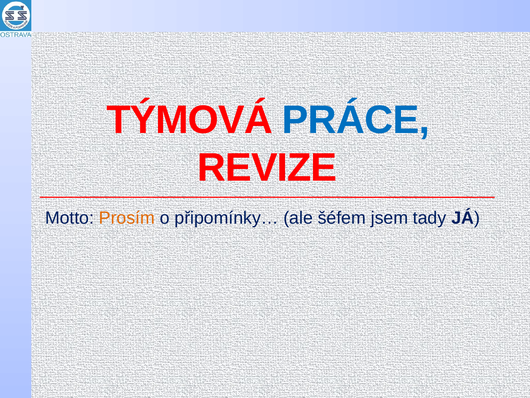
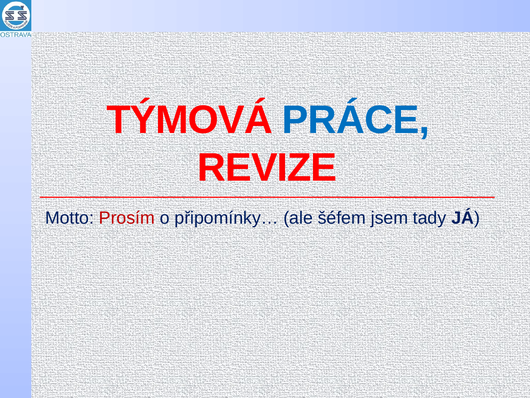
Prosím colour: orange -> red (127, 218)
